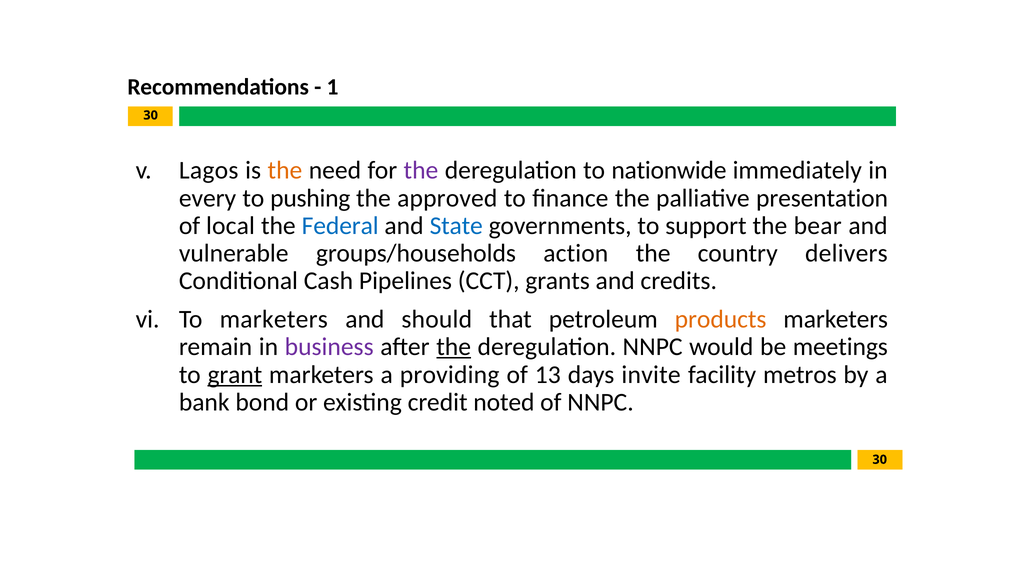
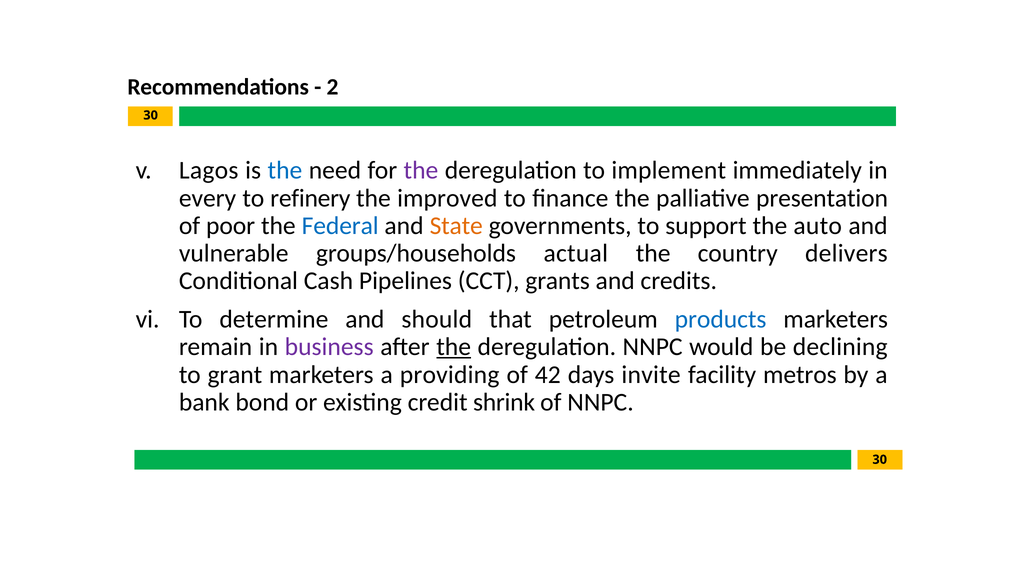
1: 1 -> 2 (333, 87)
the colour: orange -> blue (285, 170)
nationwide: nationwide -> implement (669, 170)
pushing: pushing -> refinery (310, 198)
approved: approved -> improved (447, 198)
local: local -> poor (231, 226)
State colour: blue -> orange (456, 226)
bear: bear -> auto (818, 226)
action: action -> actual (576, 253)
To marketers: marketers -> determine (274, 319)
products colour: orange -> blue (721, 319)
meetings: meetings -> declining (840, 347)
grant underline: present -> none (235, 375)
13: 13 -> 42 (548, 375)
noted: noted -> shrink (504, 402)
